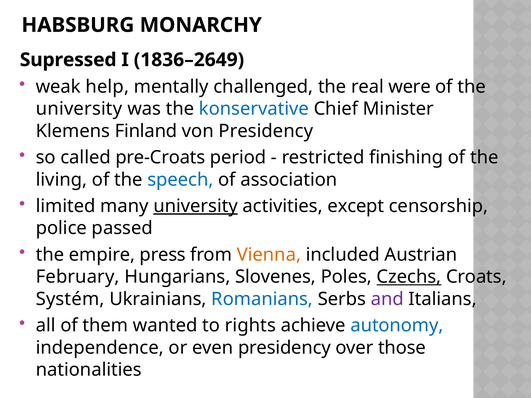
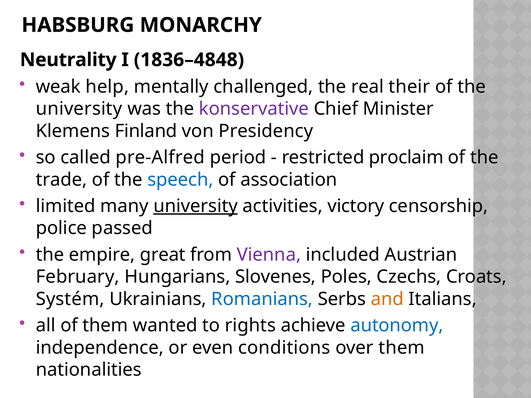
Supressed: Supressed -> Neutrality (68, 60)
1836–2649: 1836–2649 -> 1836–4848 (189, 60)
were: were -> their (409, 87)
konservative colour: blue -> purple (254, 109)
pre-Croats: pre-Croats -> pre-Alfred (160, 158)
finishing: finishing -> proclaim (406, 158)
living: living -> trade (61, 180)
except: except -> victory (356, 206)
press: press -> great (163, 255)
Vienna colour: orange -> purple (269, 255)
Czechs underline: present -> none (409, 277)
and colour: purple -> orange (387, 299)
even presidency: presidency -> conditions (284, 348)
over those: those -> them (402, 348)
